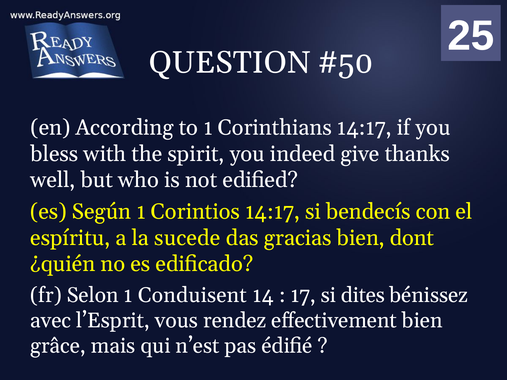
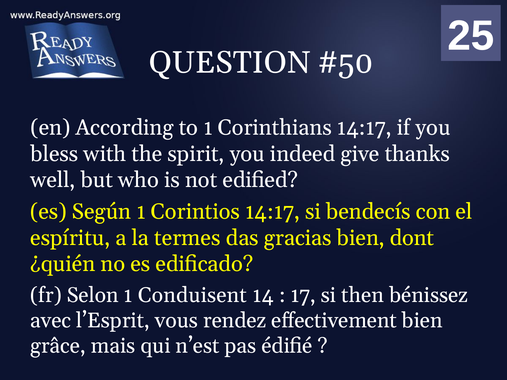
sucede: sucede -> termes (187, 238)
dites: dites -> then (363, 295)
